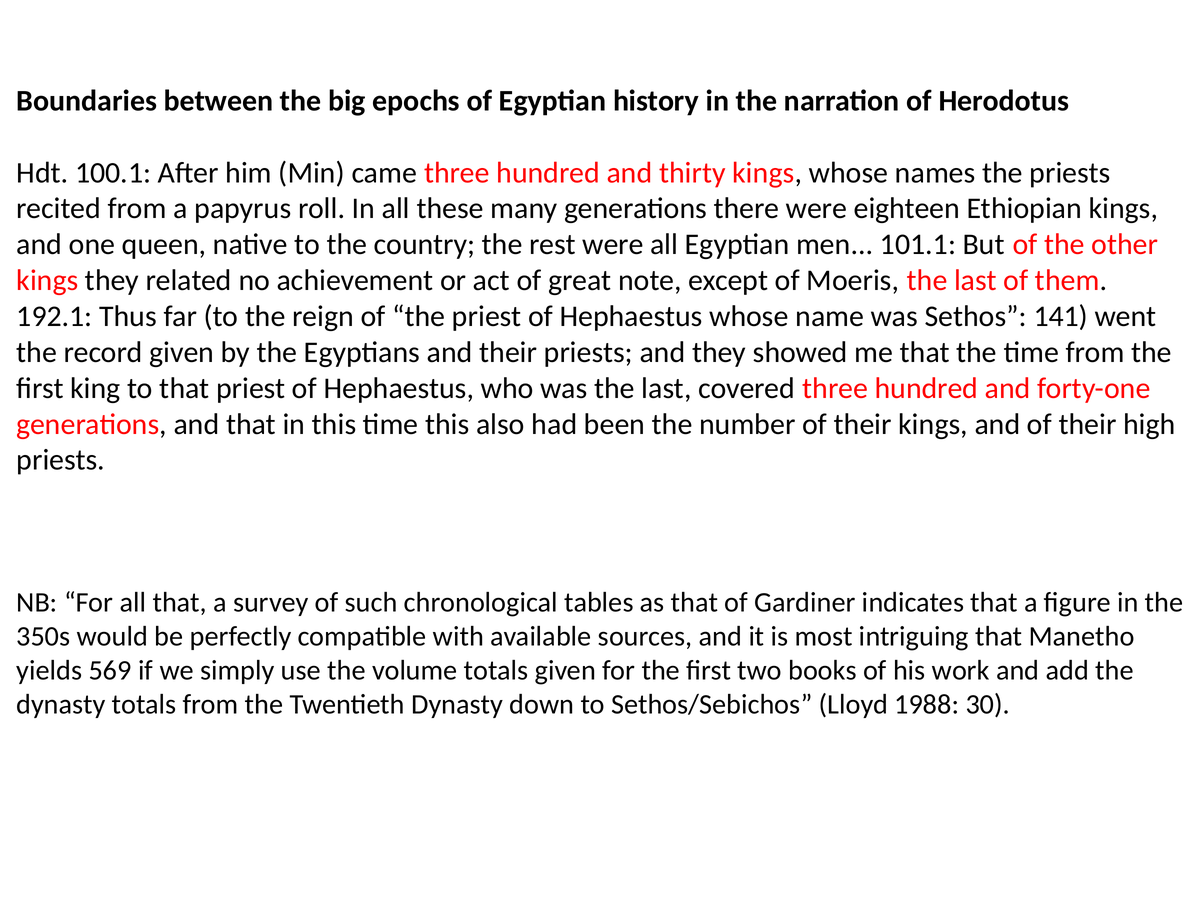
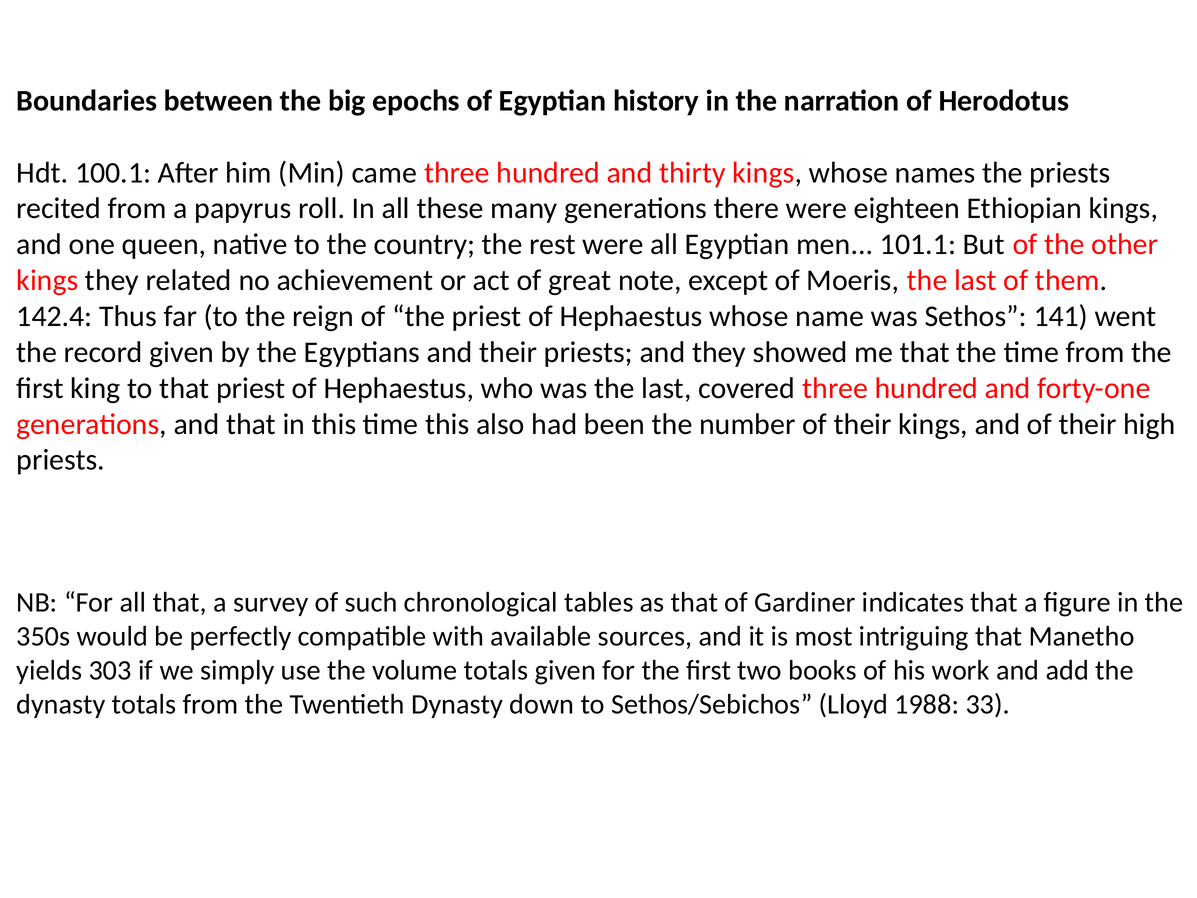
192.1: 192.1 -> 142.4 (54, 316)
569: 569 -> 303 (110, 670)
30: 30 -> 33 (988, 704)
